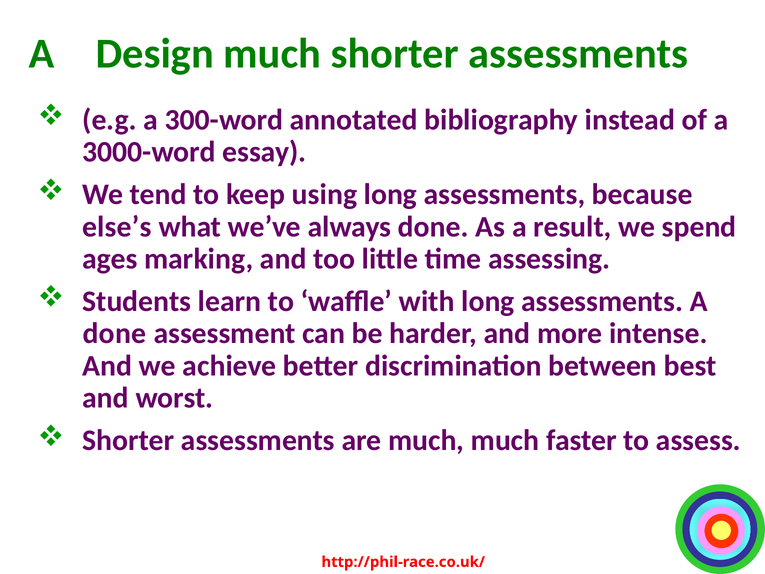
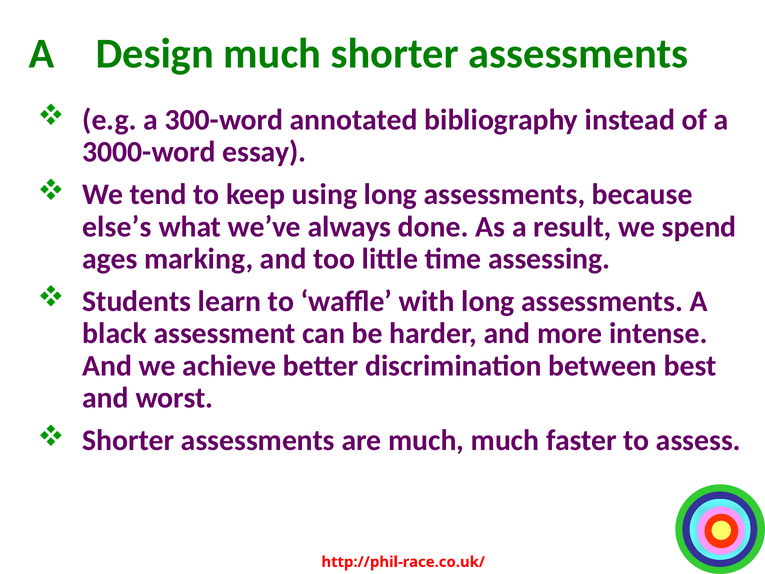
done: done -> black (115, 334)
